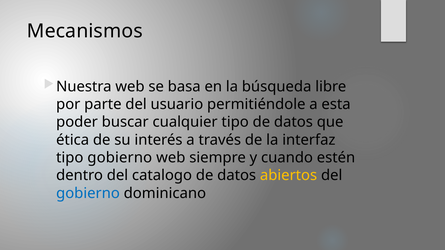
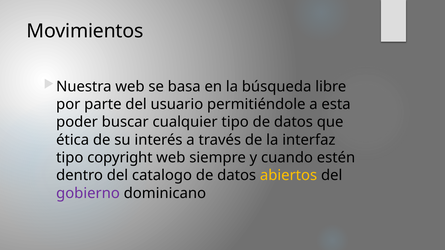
Mecanismos: Mecanismos -> Movimientos (85, 31)
tipo gobierno: gobierno -> copyright (120, 158)
gobierno colour: blue -> purple (88, 193)
